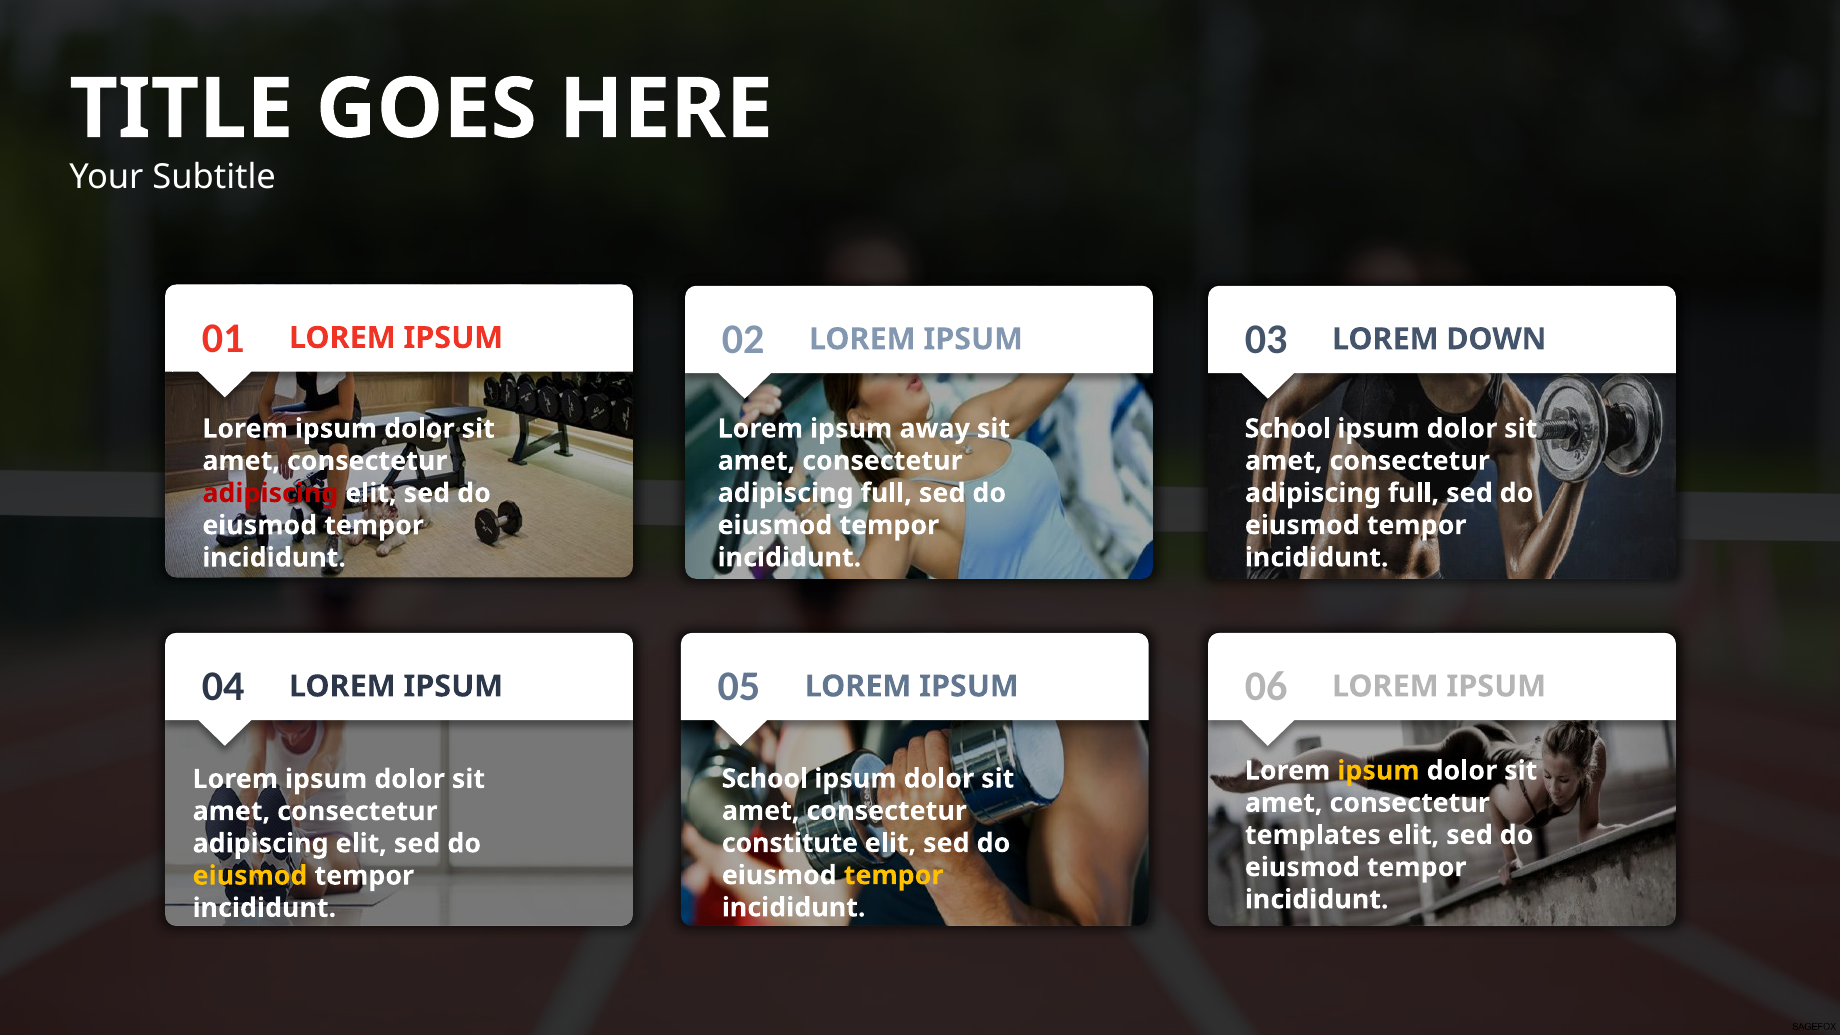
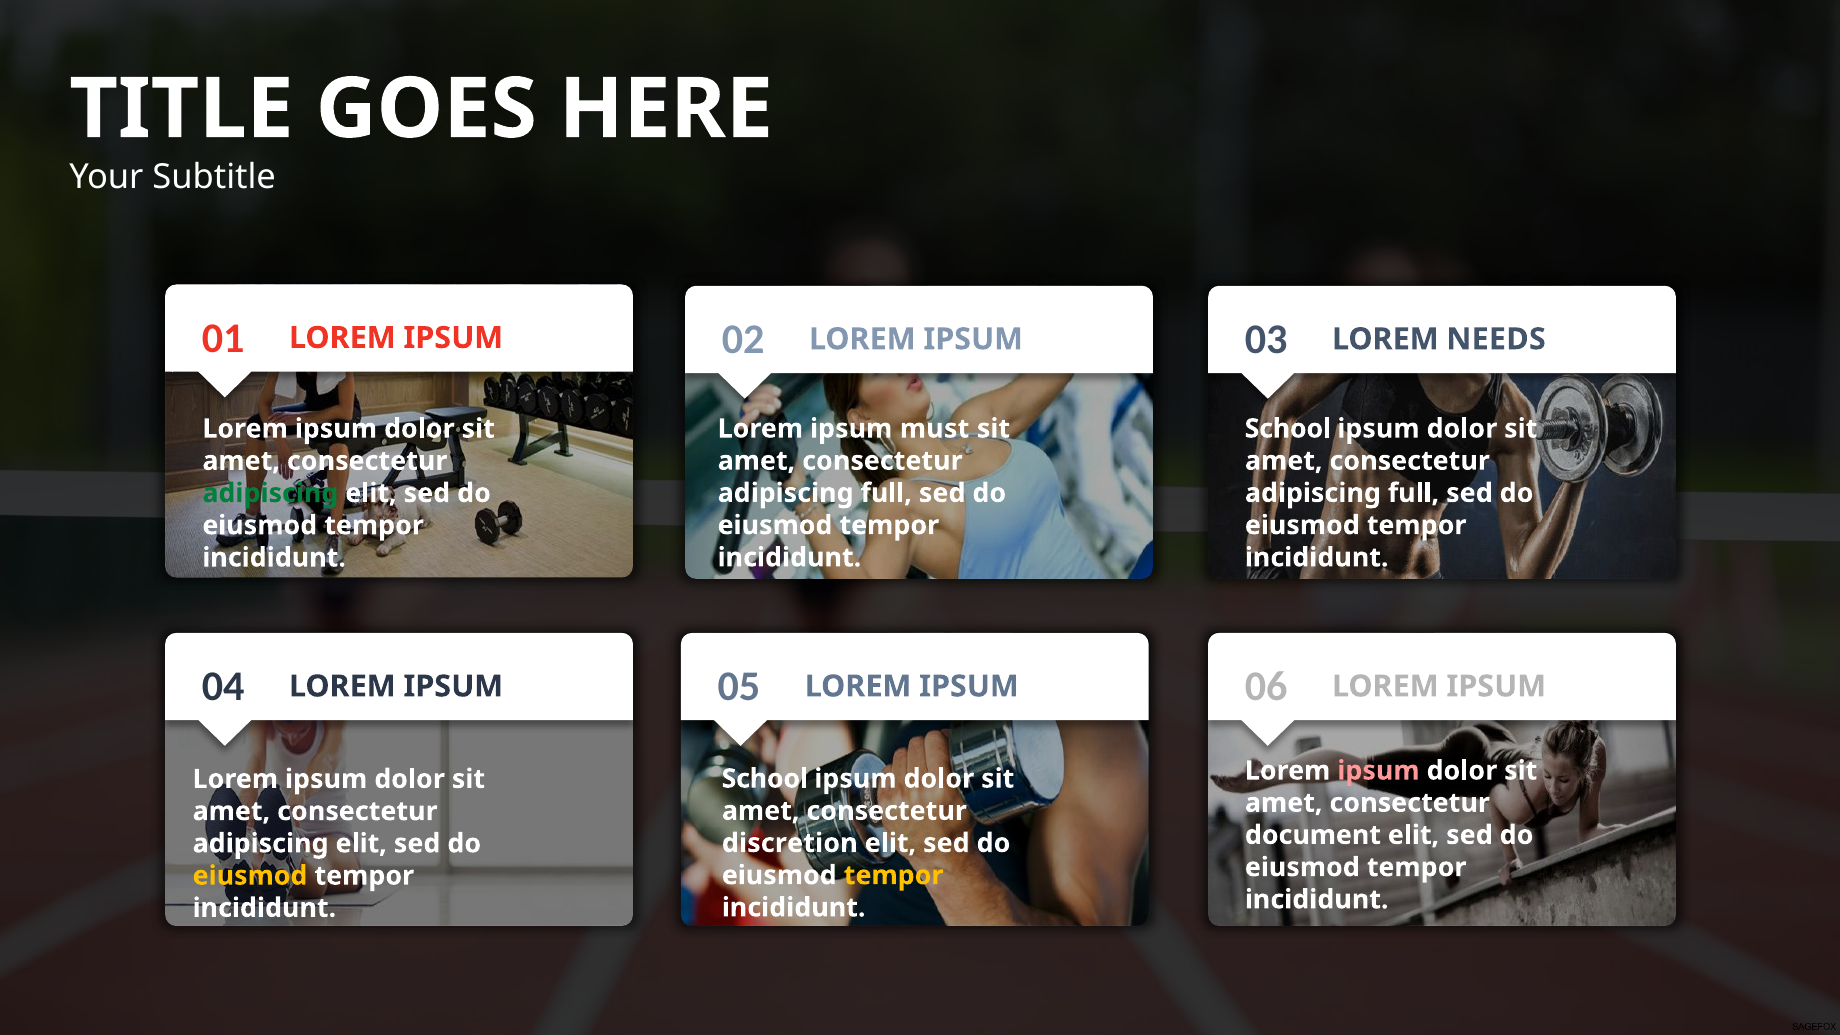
DOWN: DOWN -> NEEDS (1496, 339)
away: away -> must (935, 429)
adipiscing colour: red -> green (270, 493)
ipsum colour: yellow -> pink (1378, 771)
templates: templates -> document (1313, 835)
constitute: constitute -> discretion (790, 843)
